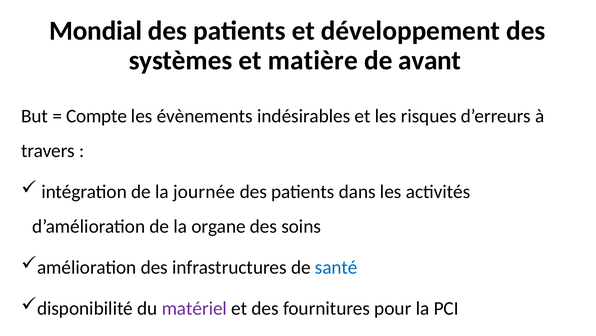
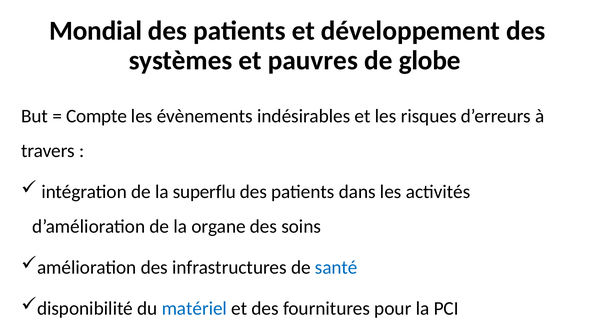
matière: matière -> pauvres (313, 60)
avant: avant -> globe (430, 60)
journée: journée -> superflu (204, 191)
matériel colour: purple -> blue (194, 308)
